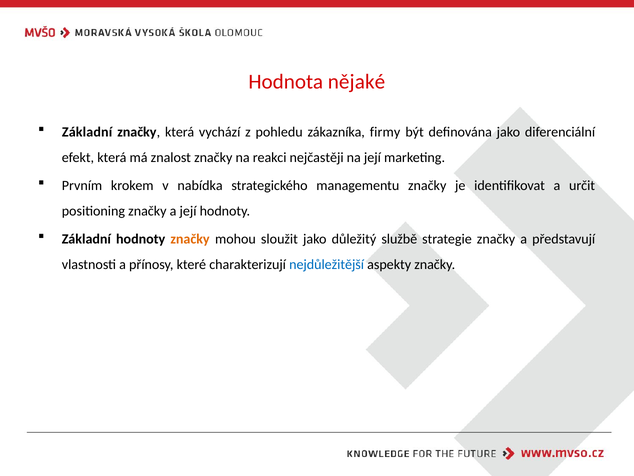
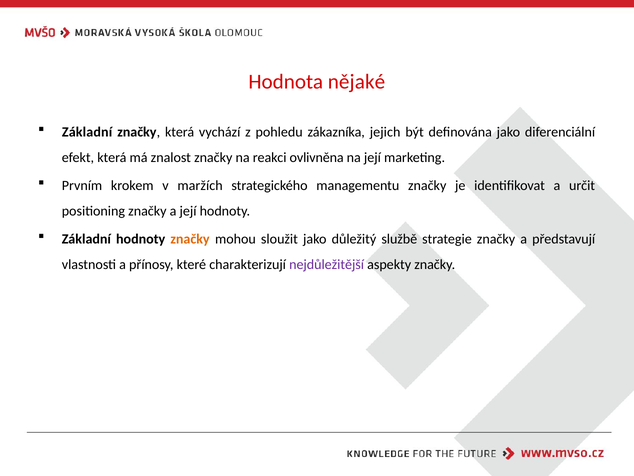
firmy: firmy -> jejich (385, 132)
nejčastěji: nejčastěji -> ovlivněna (317, 157)
nabídka: nabídka -> maržích (200, 185)
nejdůležitější colour: blue -> purple (327, 264)
